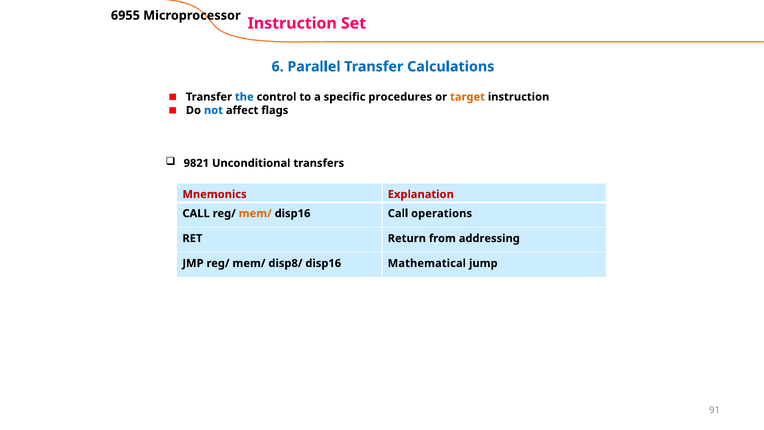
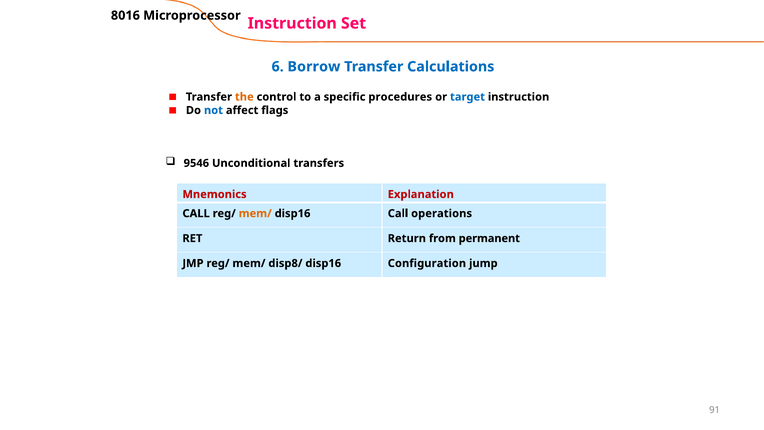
6955: 6955 -> 8016 (125, 15)
Parallel: Parallel -> Borrow (314, 67)
the colour: blue -> orange (244, 97)
target colour: orange -> blue (468, 97)
9821: 9821 -> 9546 (196, 163)
addressing: addressing -> permanent (489, 238)
Mathematical: Mathematical -> Configuration (427, 263)
